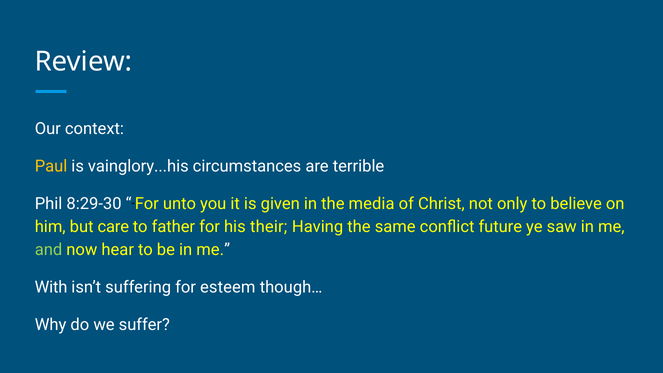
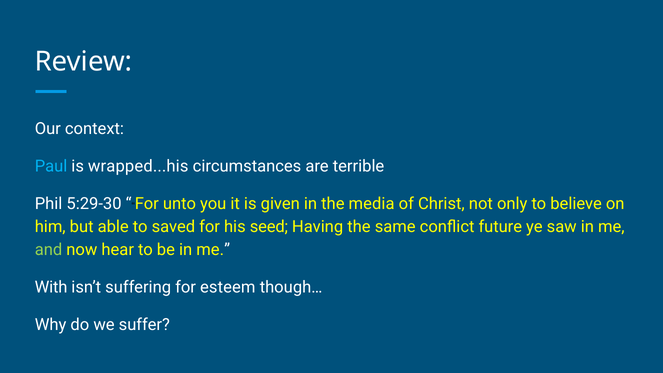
Paul colour: yellow -> light blue (51, 166)
vainglory...his: vainglory...his -> wrapped...his (138, 166)
8:29-30: 8:29-30 -> 5:29-30 (94, 204)
care: care -> able (113, 227)
father: father -> saved (173, 227)
their: their -> seed (269, 227)
